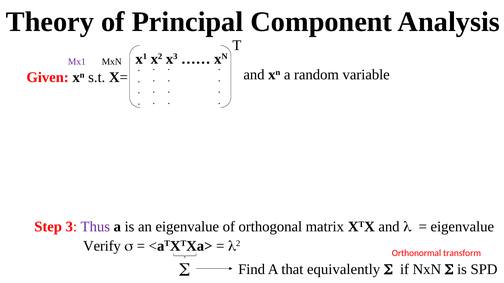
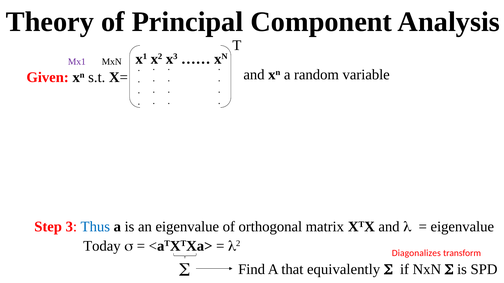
Thus colour: purple -> blue (95, 227)
Verify: Verify -> Today (102, 246)
Orthonormal: Orthonormal -> Diagonalizes (416, 254)
